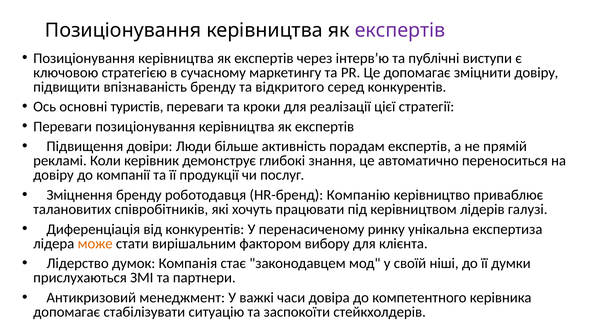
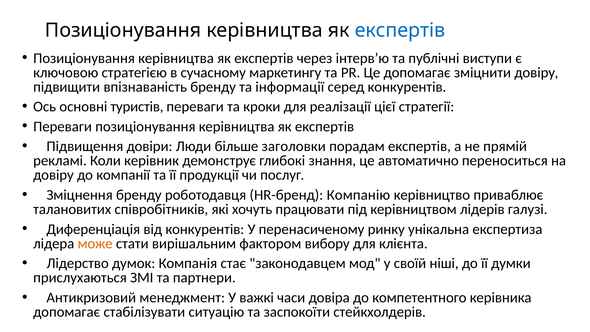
експертів colour: purple -> blue (400, 30)
відкритого: відкритого -> інформації (290, 87)
активність: активність -> заголовки (294, 146)
